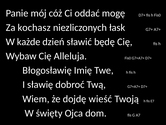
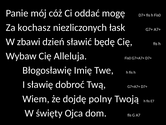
każde: każde -> zbawi (29, 42)
wieść: wieść -> polny (100, 98)
